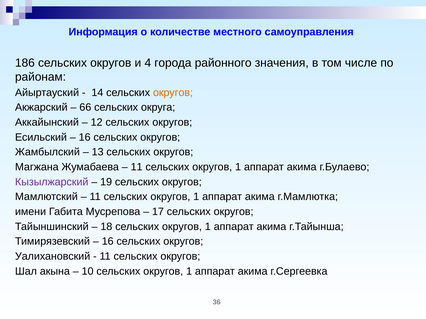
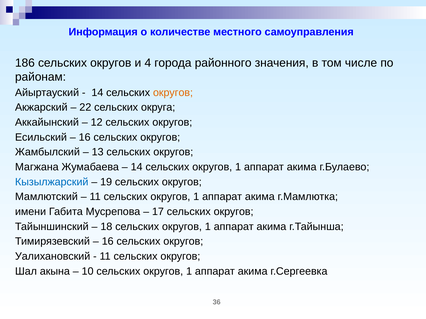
66: 66 -> 22 (85, 108)
11: 11 -> 14 (137, 167)
Кызылжарский colour: purple -> blue (52, 182)
